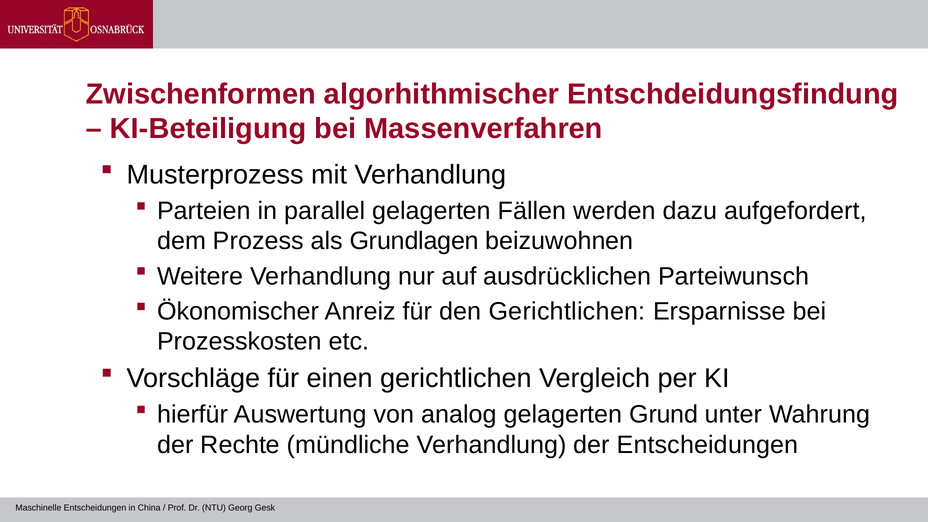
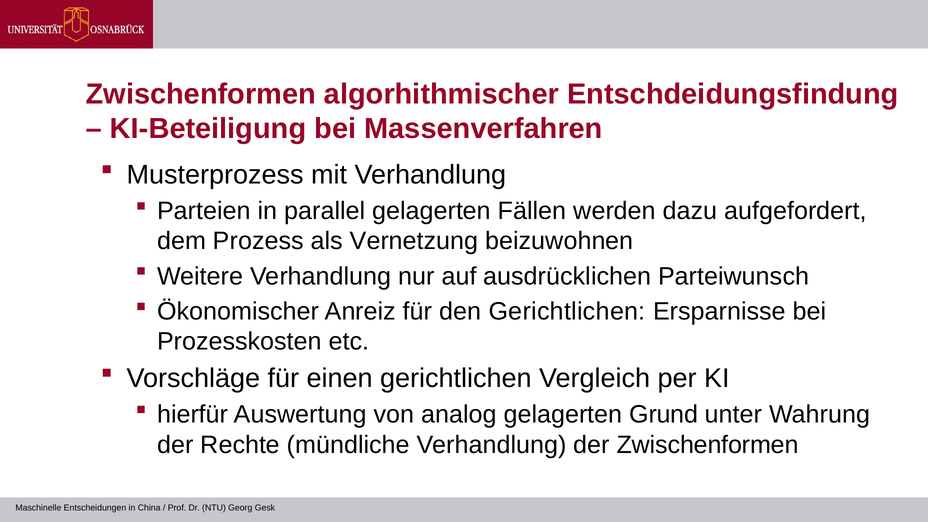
Grundlagen: Grundlagen -> Vernetzung (414, 241)
der Entscheidungen: Entscheidungen -> Zwischenformen (708, 445)
